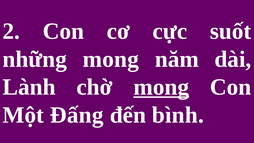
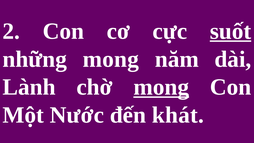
suốt underline: none -> present (231, 31)
Đấng: Đấng -> Nước (77, 115)
bình: bình -> khát (178, 115)
